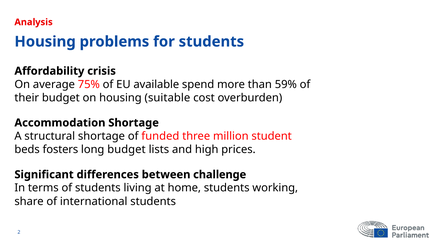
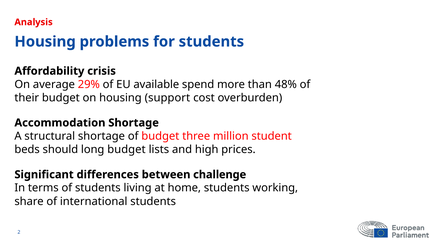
75%: 75% -> 29% (89, 84)
59%: 59% -> 48% (286, 84)
suitable: suitable -> support (167, 98)
of funded: funded -> budget (160, 136)
fosters: fosters -> should (60, 149)
